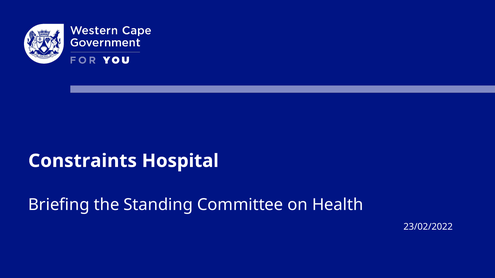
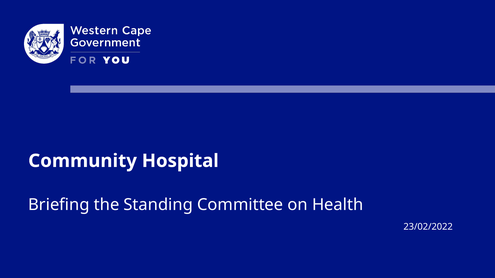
Constraints: Constraints -> Community (83, 161)
